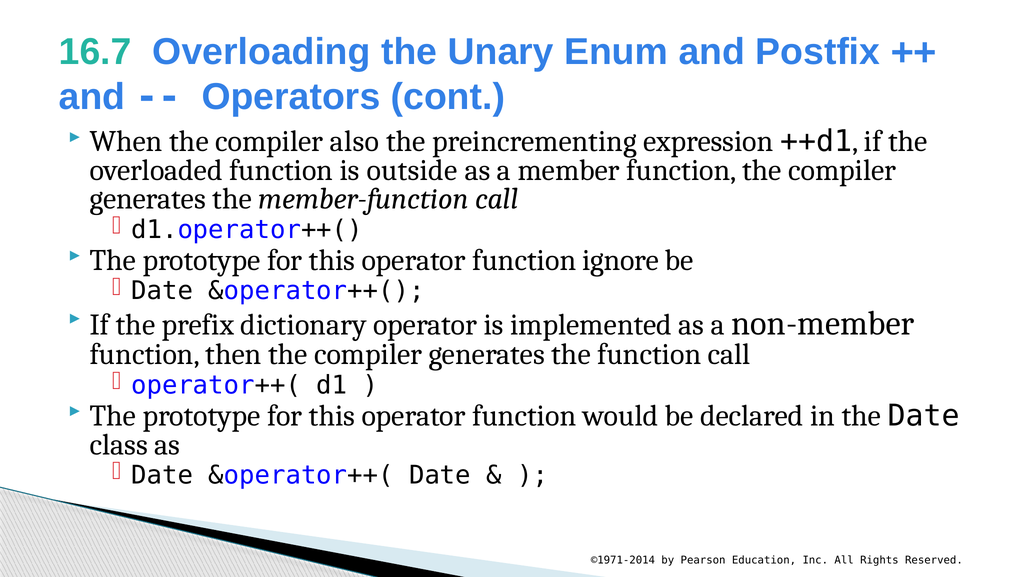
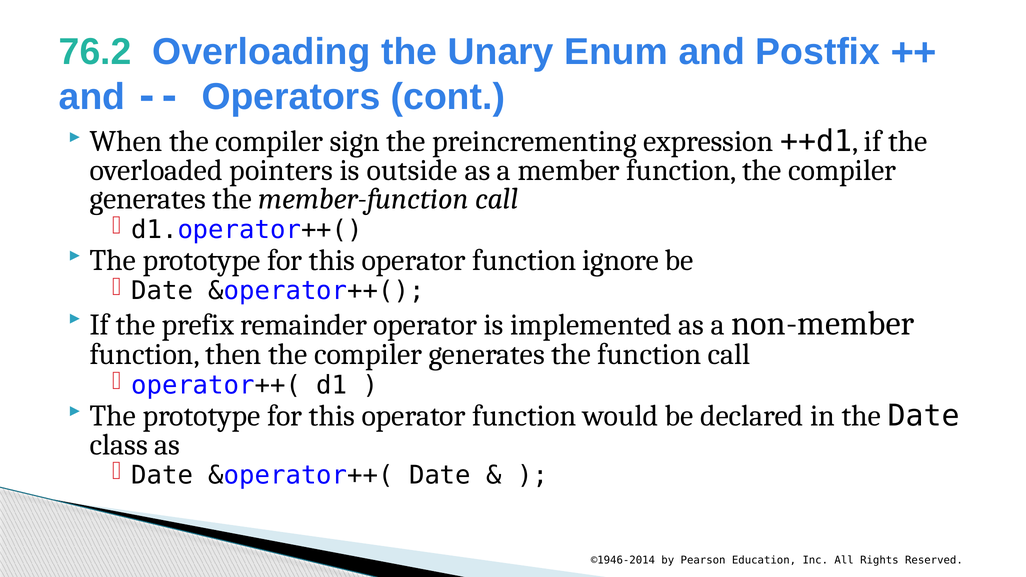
16.7: 16.7 -> 76.2 (95, 52)
also: also -> sign (355, 142)
overloaded function: function -> pointers (281, 170)
dictionary: dictionary -> remainder (304, 325)
©1971-2014: ©1971-2014 -> ©1946-2014 (623, 560)
